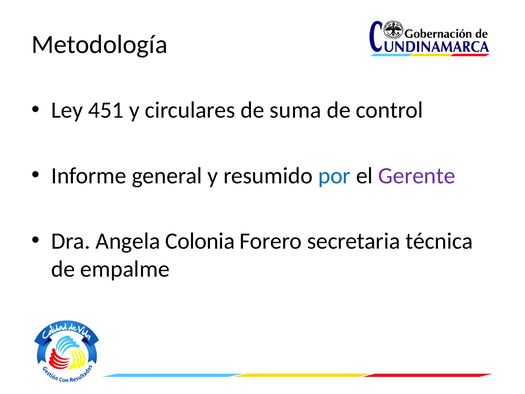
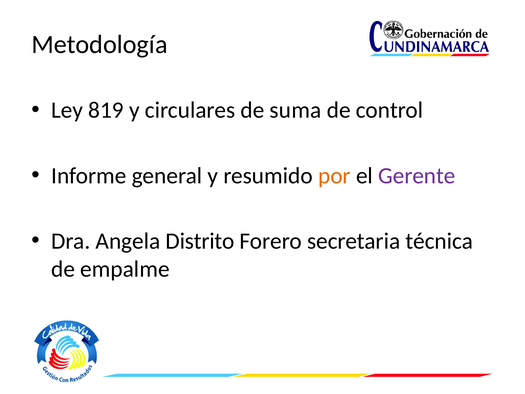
451: 451 -> 819 (106, 110)
por colour: blue -> orange (334, 176)
Colonia: Colonia -> Distrito (200, 241)
